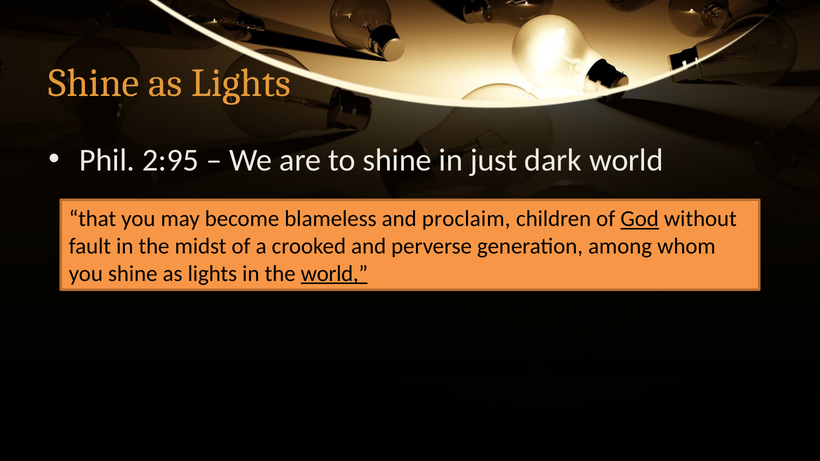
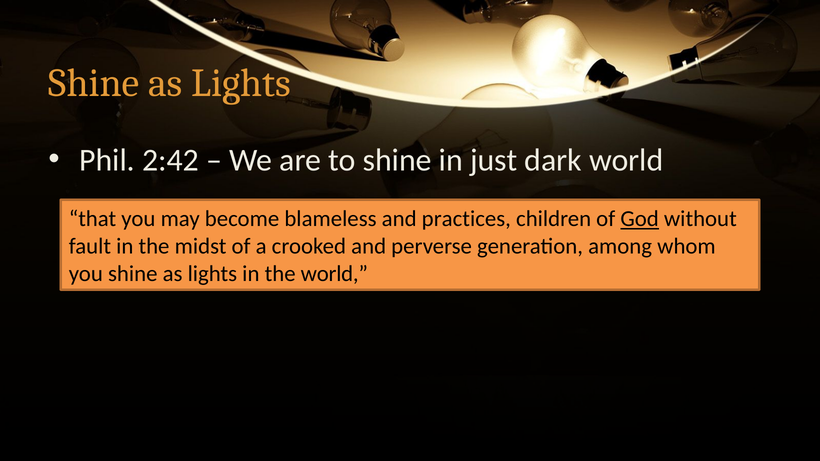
2:95: 2:95 -> 2:42 (171, 160)
proclaim: proclaim -> practices (466, 219)
world underline: present -> none (334, 274)
